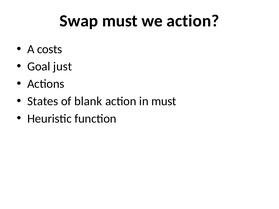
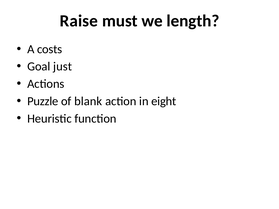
Swap: Swap -> Raise (79, 21)
we action: action -> length (193, 21)
States: States -> Puzzle (43, 101)
in must: must -> eight (164, 101)
